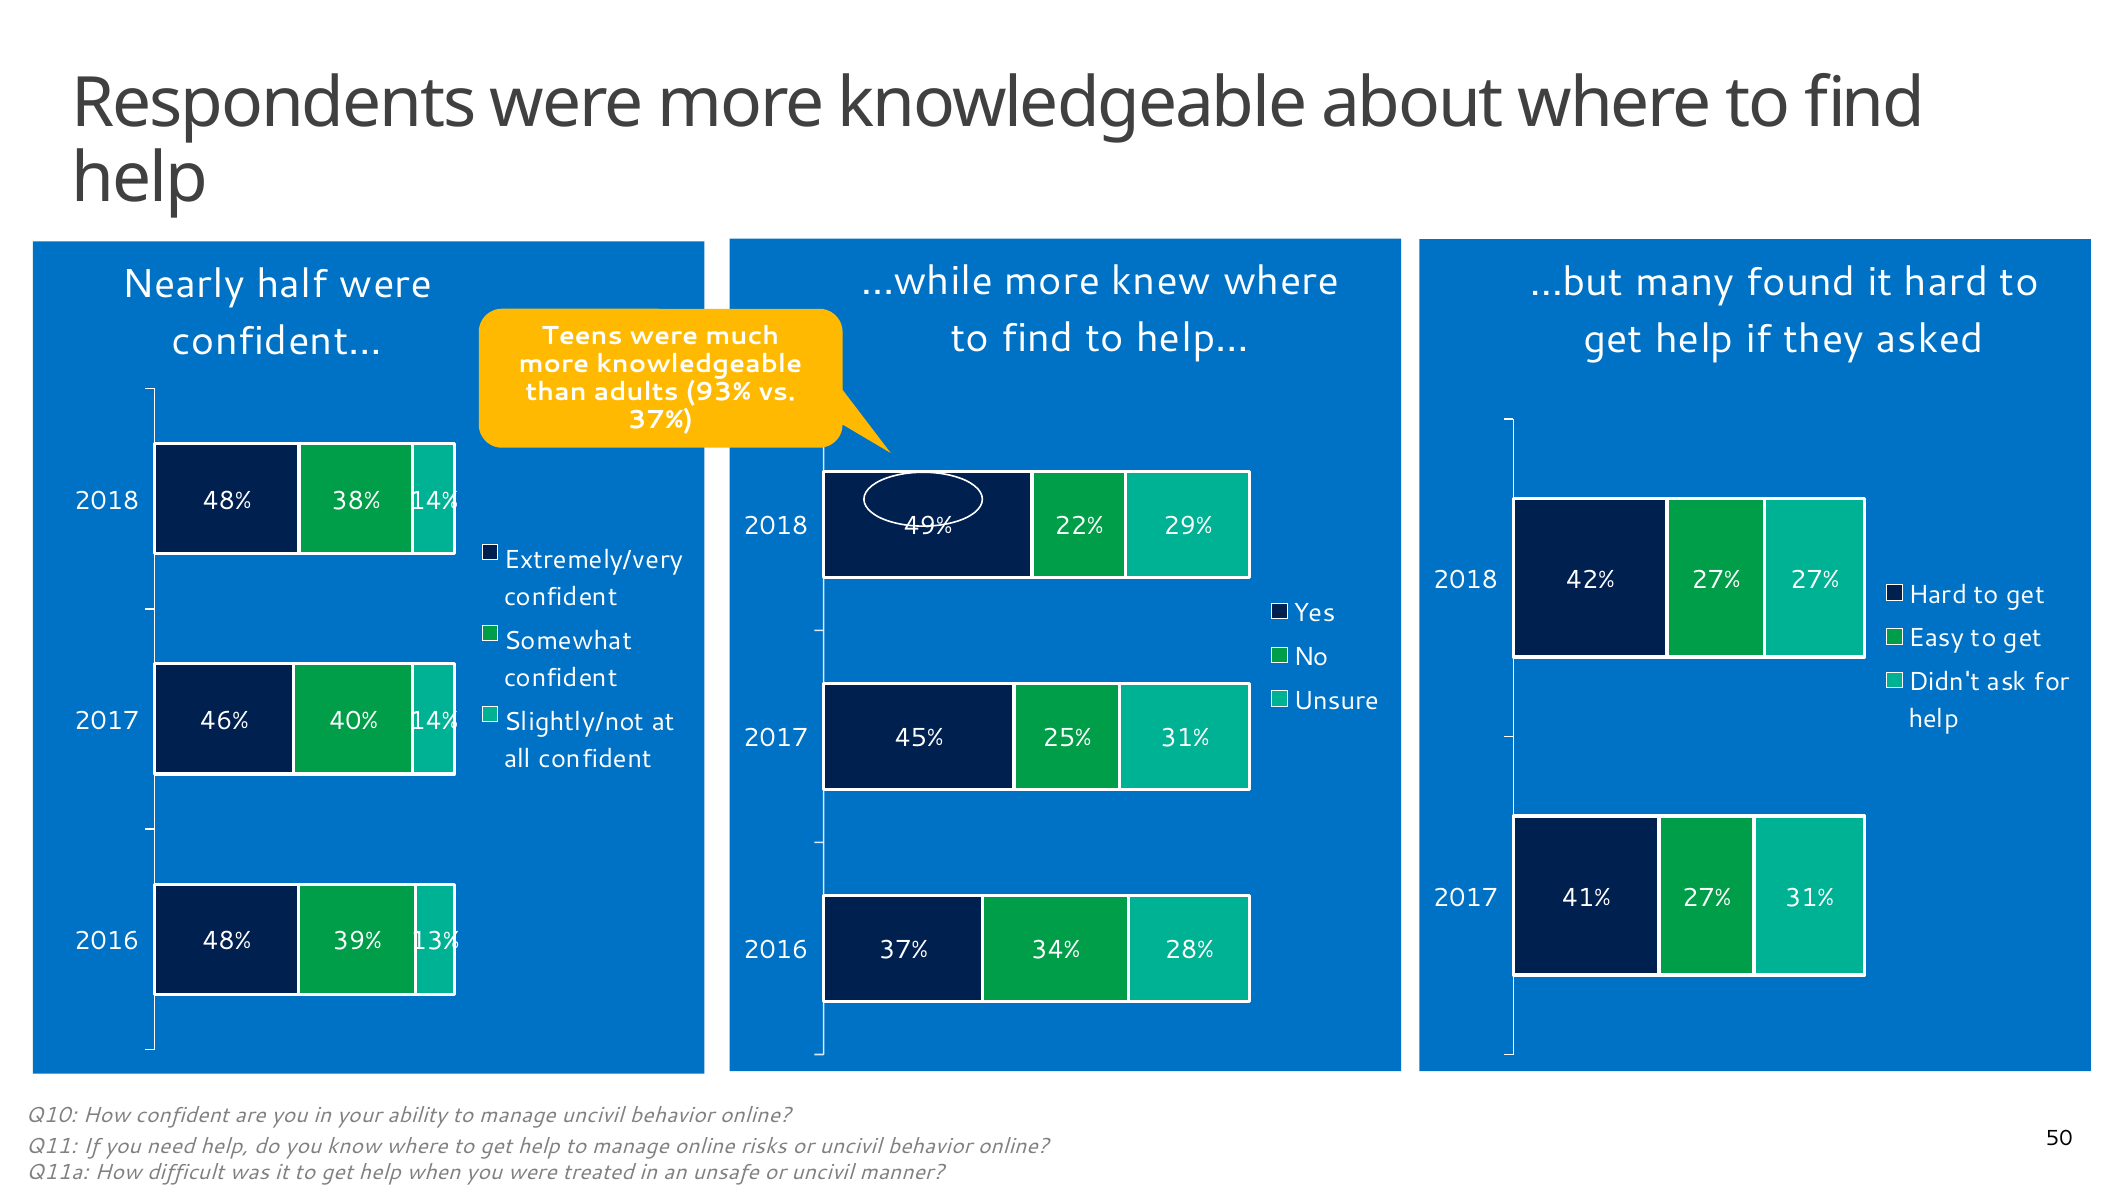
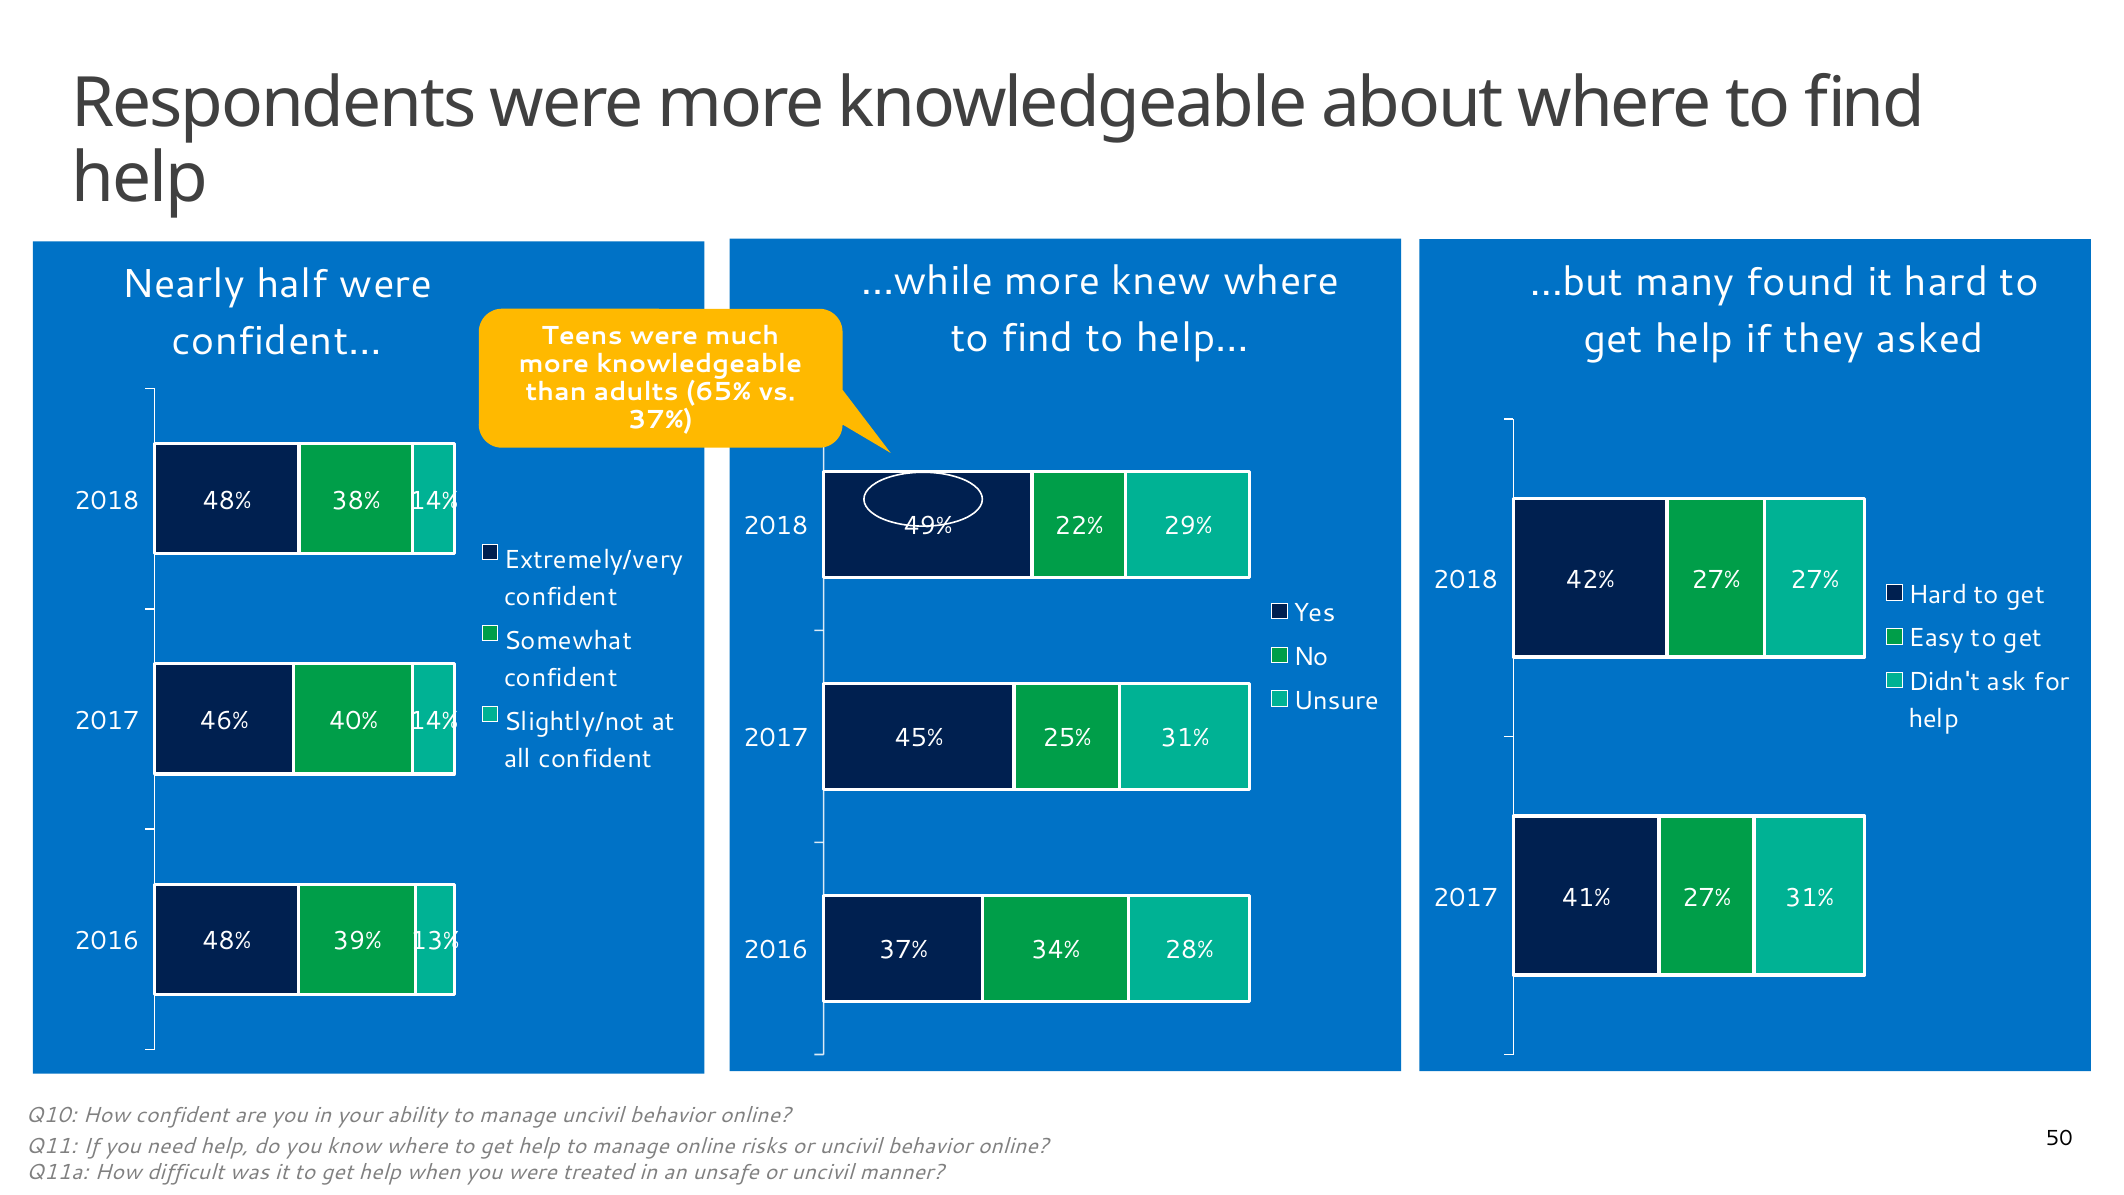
93%: 93% -> 65% (718, 392)
